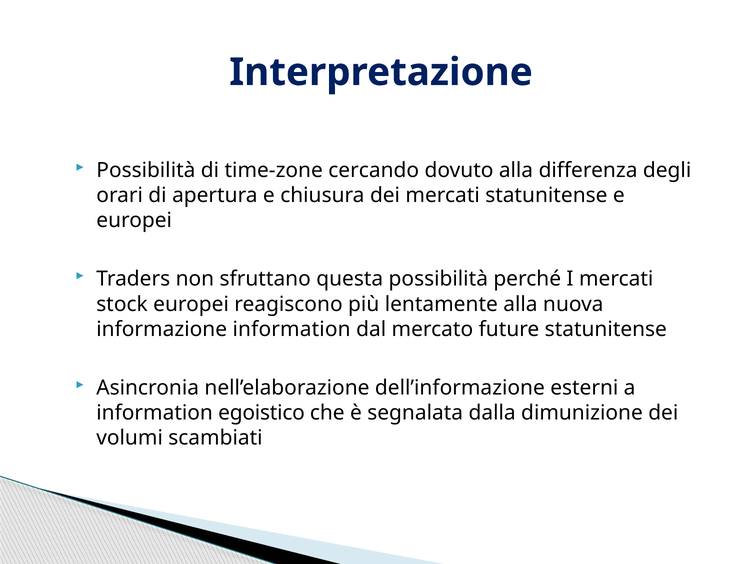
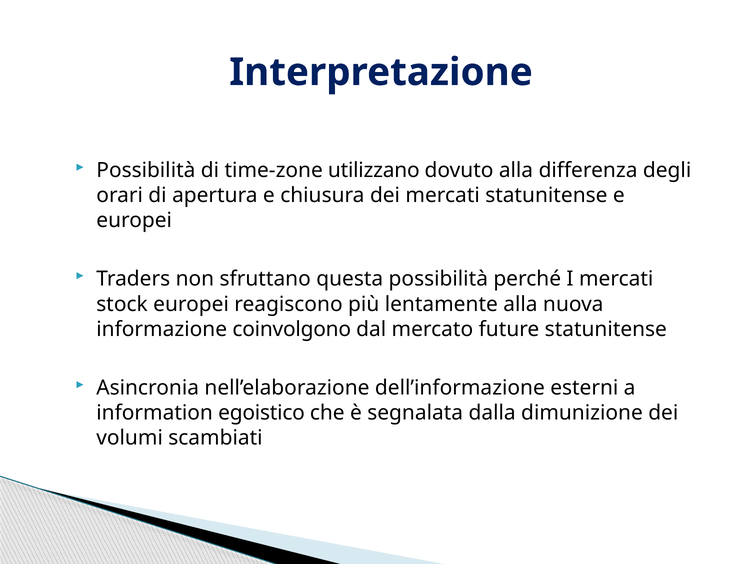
cercando: cercando -> utilizzano (374, 170)
informazione information: information -> coinvolgono (292, 329)
